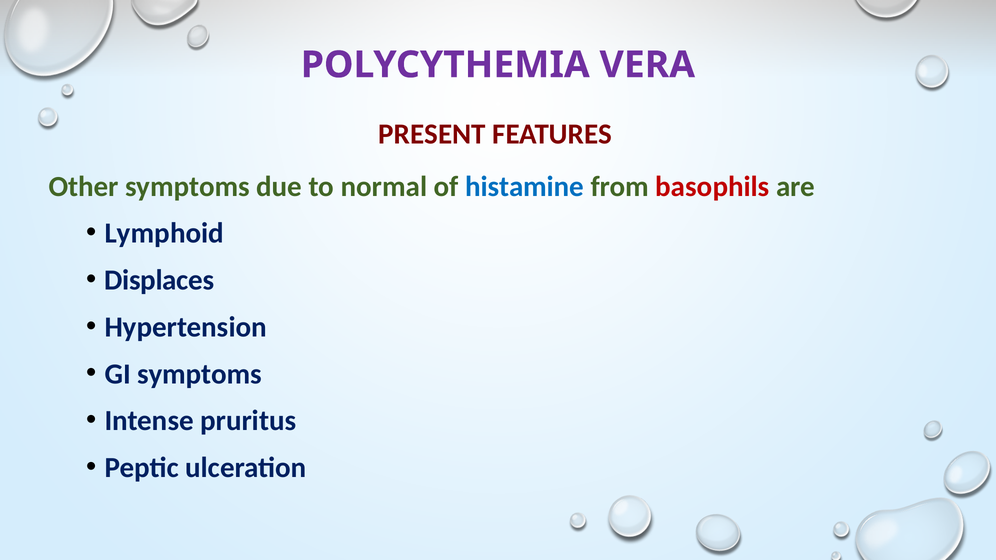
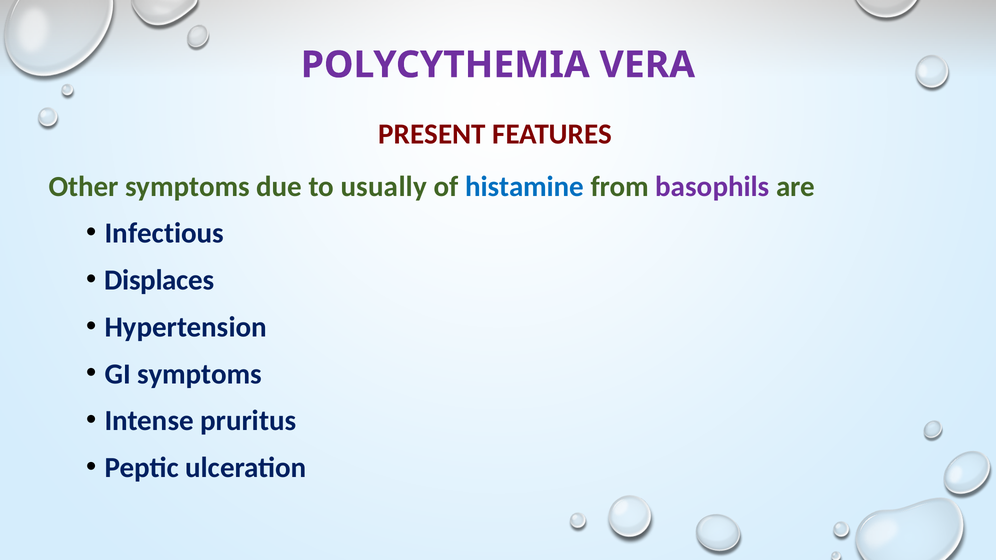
normal: normal -> usually (384, 187)
basophils colour: red -> purple (712, 187)
Lymphoid: Lymphoid -> Infectious (164, 233)
